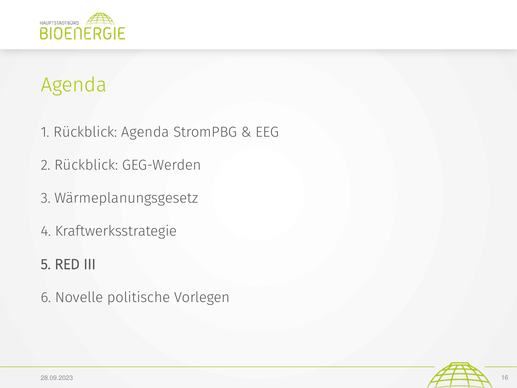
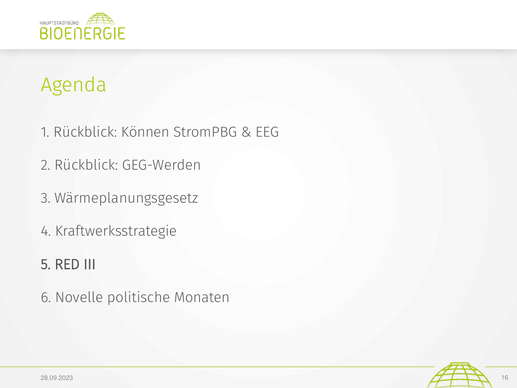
Rückblick Agenda: Agenda -> Können (145, 132)
Vorlegen: Vorlegen -> Monaten (202, 297)
